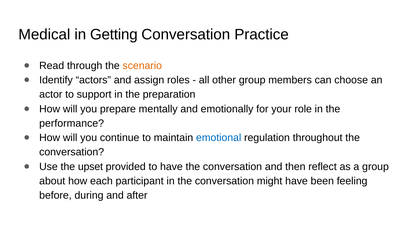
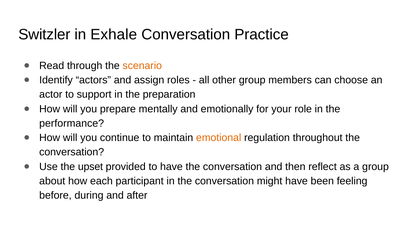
Medical: Medical -> Switzler (44, 35)
Getting: Getting -> Exhale (114, 35)
emotional colour: blue -> orange (219, 137)
